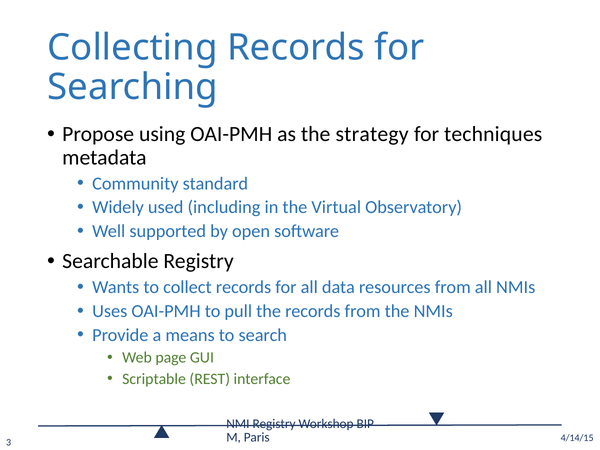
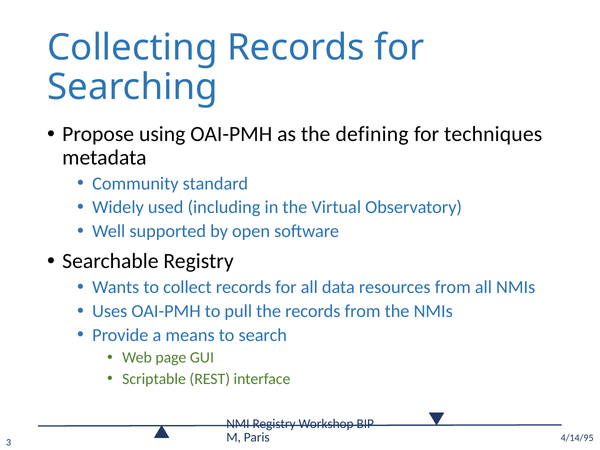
strategy: strategy -> defining (372, 134)
4/14/15: 4/14/15 -> 4/14/95 (577, 438)
